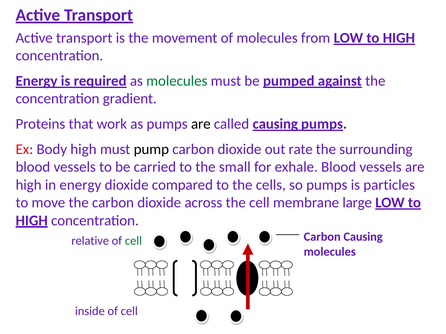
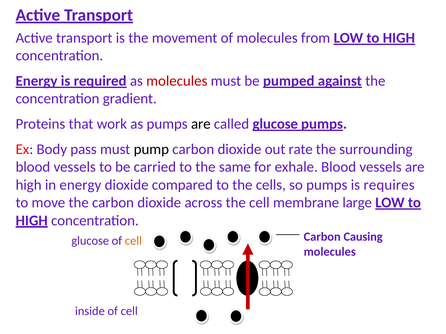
molecules colour: green -> red (177, 81)
called causing: causing -> glucose (275, 124)
Body high: high -> pass (84, 149)
small: small -> same (235, 167)
particles: particles -> requires (389, 185)
relative: relative -> glucose (90, 241)
cell colour: green -> orange (133, 241)
